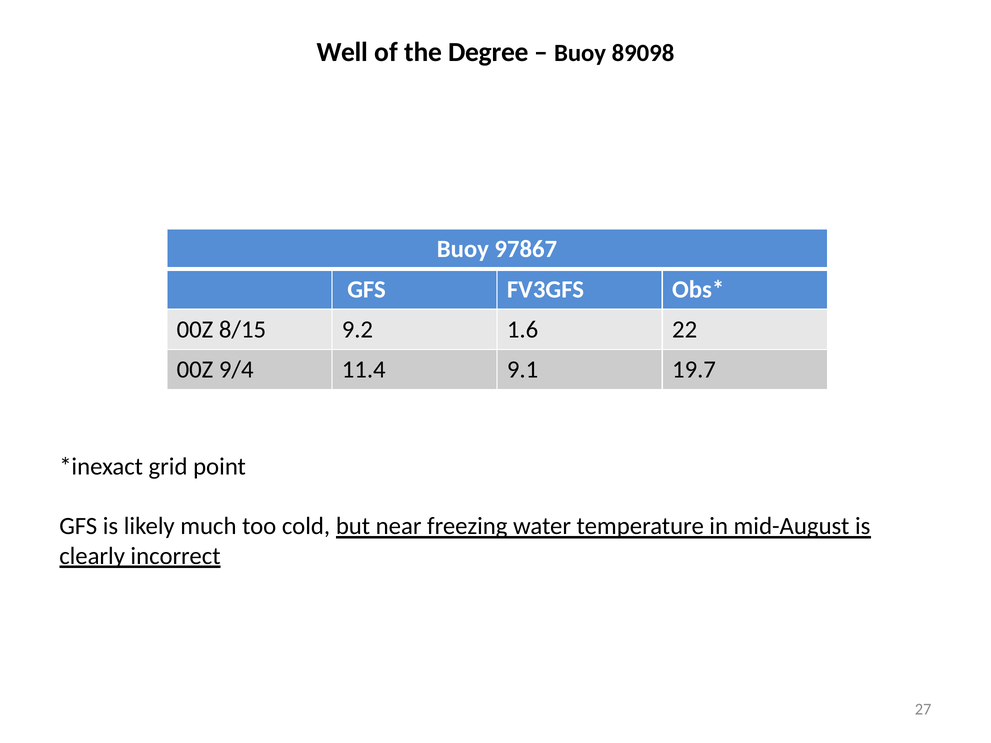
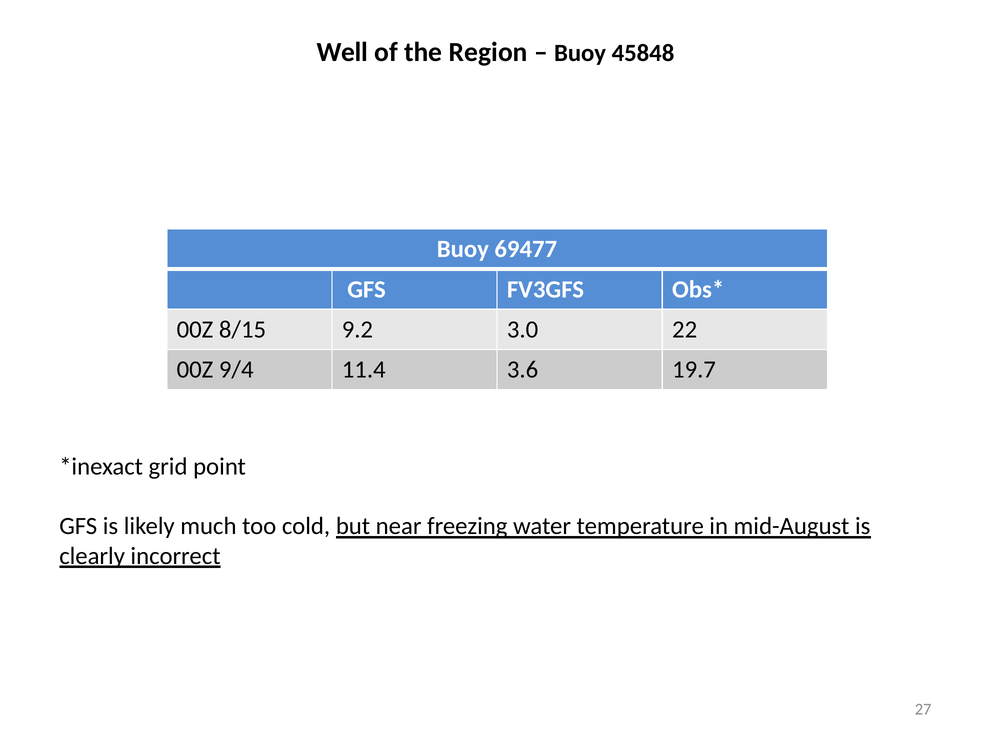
Degree: Degree -> Region (488, 52)
89098: 89098 -> 45848 (643, 53)
97867: 97867 -> 69477 (526, 249)
1.6: 1.6 -> 3.0 (523, 330)
9.1: 9.1 -> 3.6 (523, 370)
